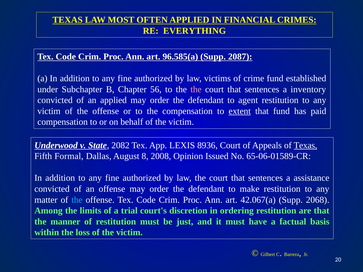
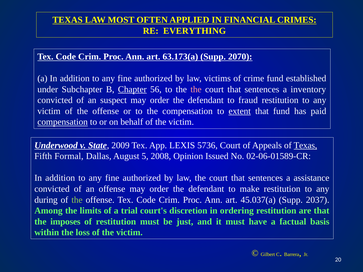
96.585(a: 96.585(a -> 63.173(a (180, 57)
2087: 2087 -> 2070 (240, 57)
Chapter underline: none -> present (132, 89)
an applied: applied -> suspect (114, 100)
agent: agent -> fraud (248, 100)
compensation underline: none -> present (63, 122)
2082: 2082 -> 2009 (120, 145)
8936: 8936 -> 5736 (207, 145)
8: 8 -> 5 (145, 156)
65-06-01589-CR: 65-06-01589-CR -> 02-06-01589-CR (279, 156)
matter: matter -> during (46, 200)
the colour: light blue -> light green (77, 200)
42.067(a: 42.067(a -> 45.037(a (258, 200)
2068: 2068 -> 2037 (318, 200)
manner: manner -> imposes (65, 222)
